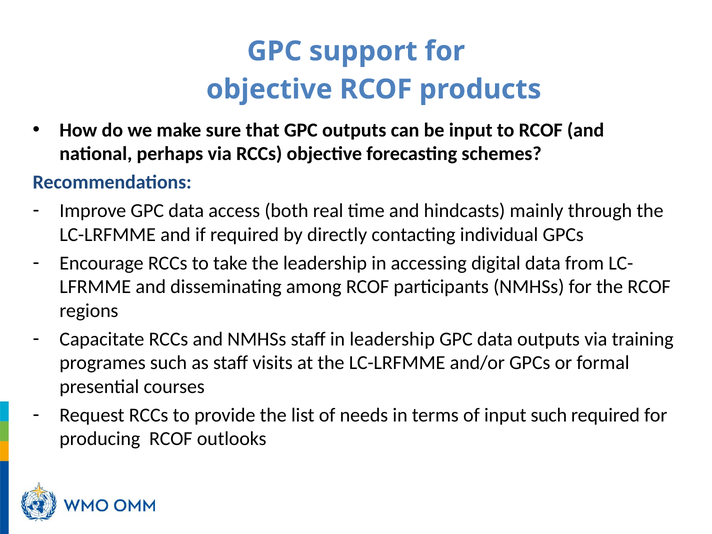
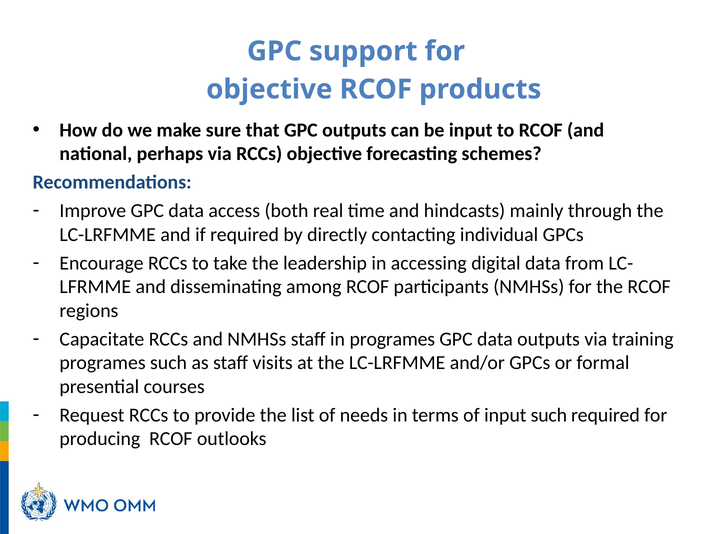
in leadership: leadership -> programes (392, 339)
